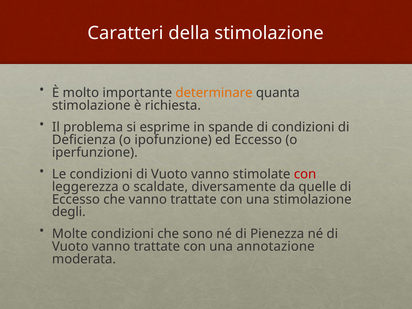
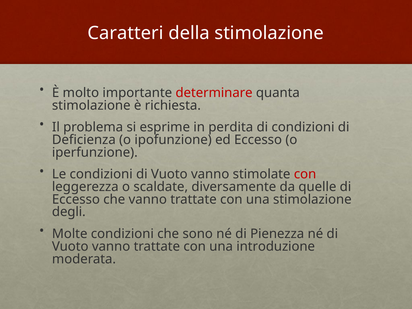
determinare colour: orange -> red (214, 93)
spande: spande -> perdita (231, 127)
annotazione: annotazione -> introduzione (276, 246)
